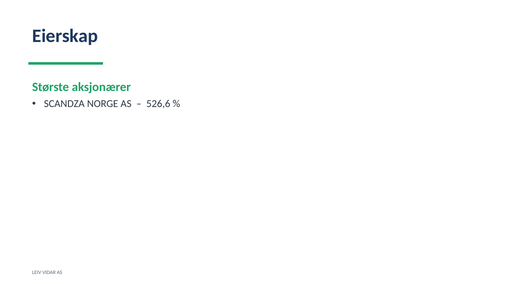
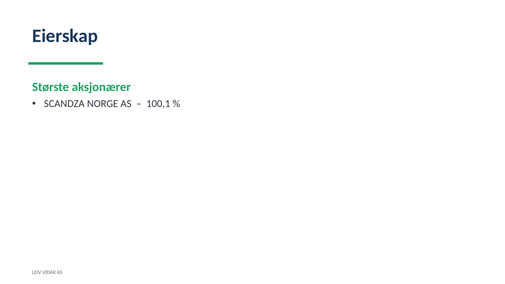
526,6: 526,6 -> 100,1 (158, 104)
